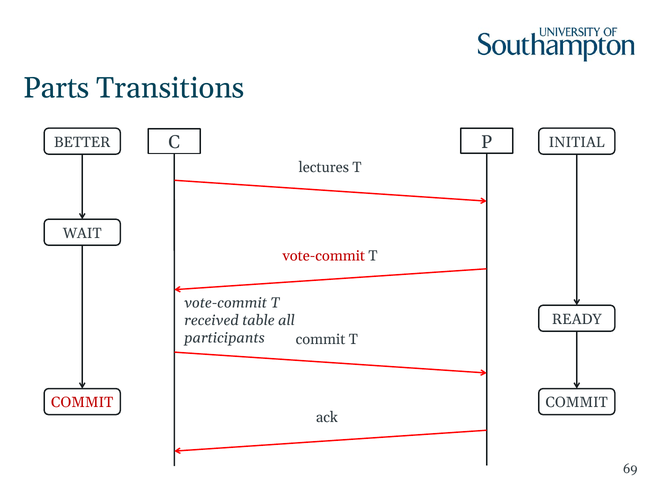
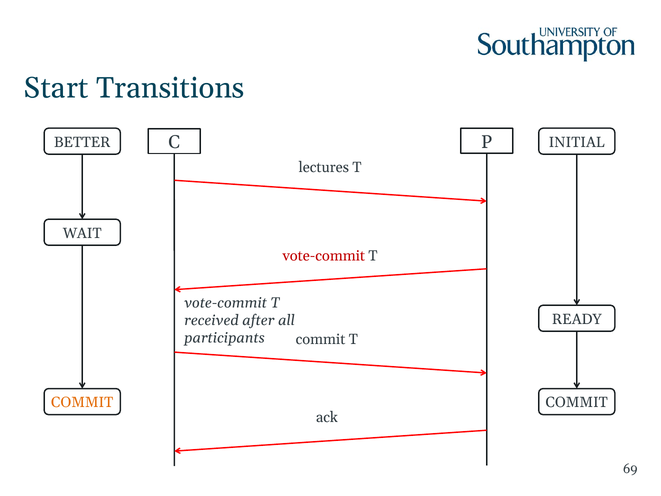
Parts: Parts -> Start (56, 88)
table: table -> after (258, 320)
COMMIT colour: red -> orange (82, 402)
